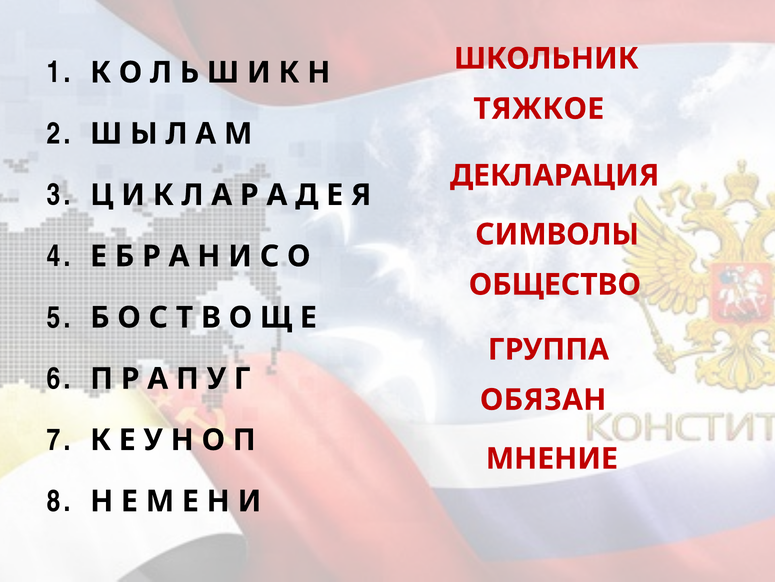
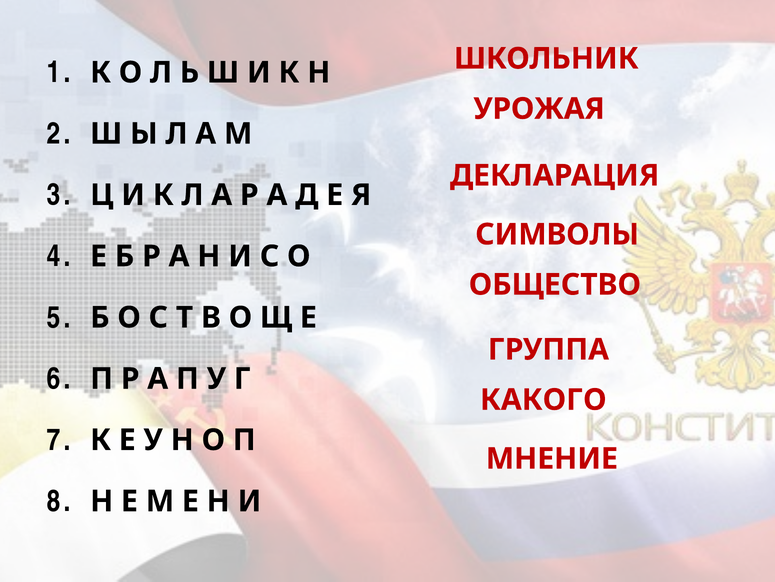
ТЯЖКОЕ: ТЯЖКОЕ -> УРОЖАЯ (539, 109)
ОБЯЗАН: ОБЯЗАН -> КАКОГО (543, 399)
